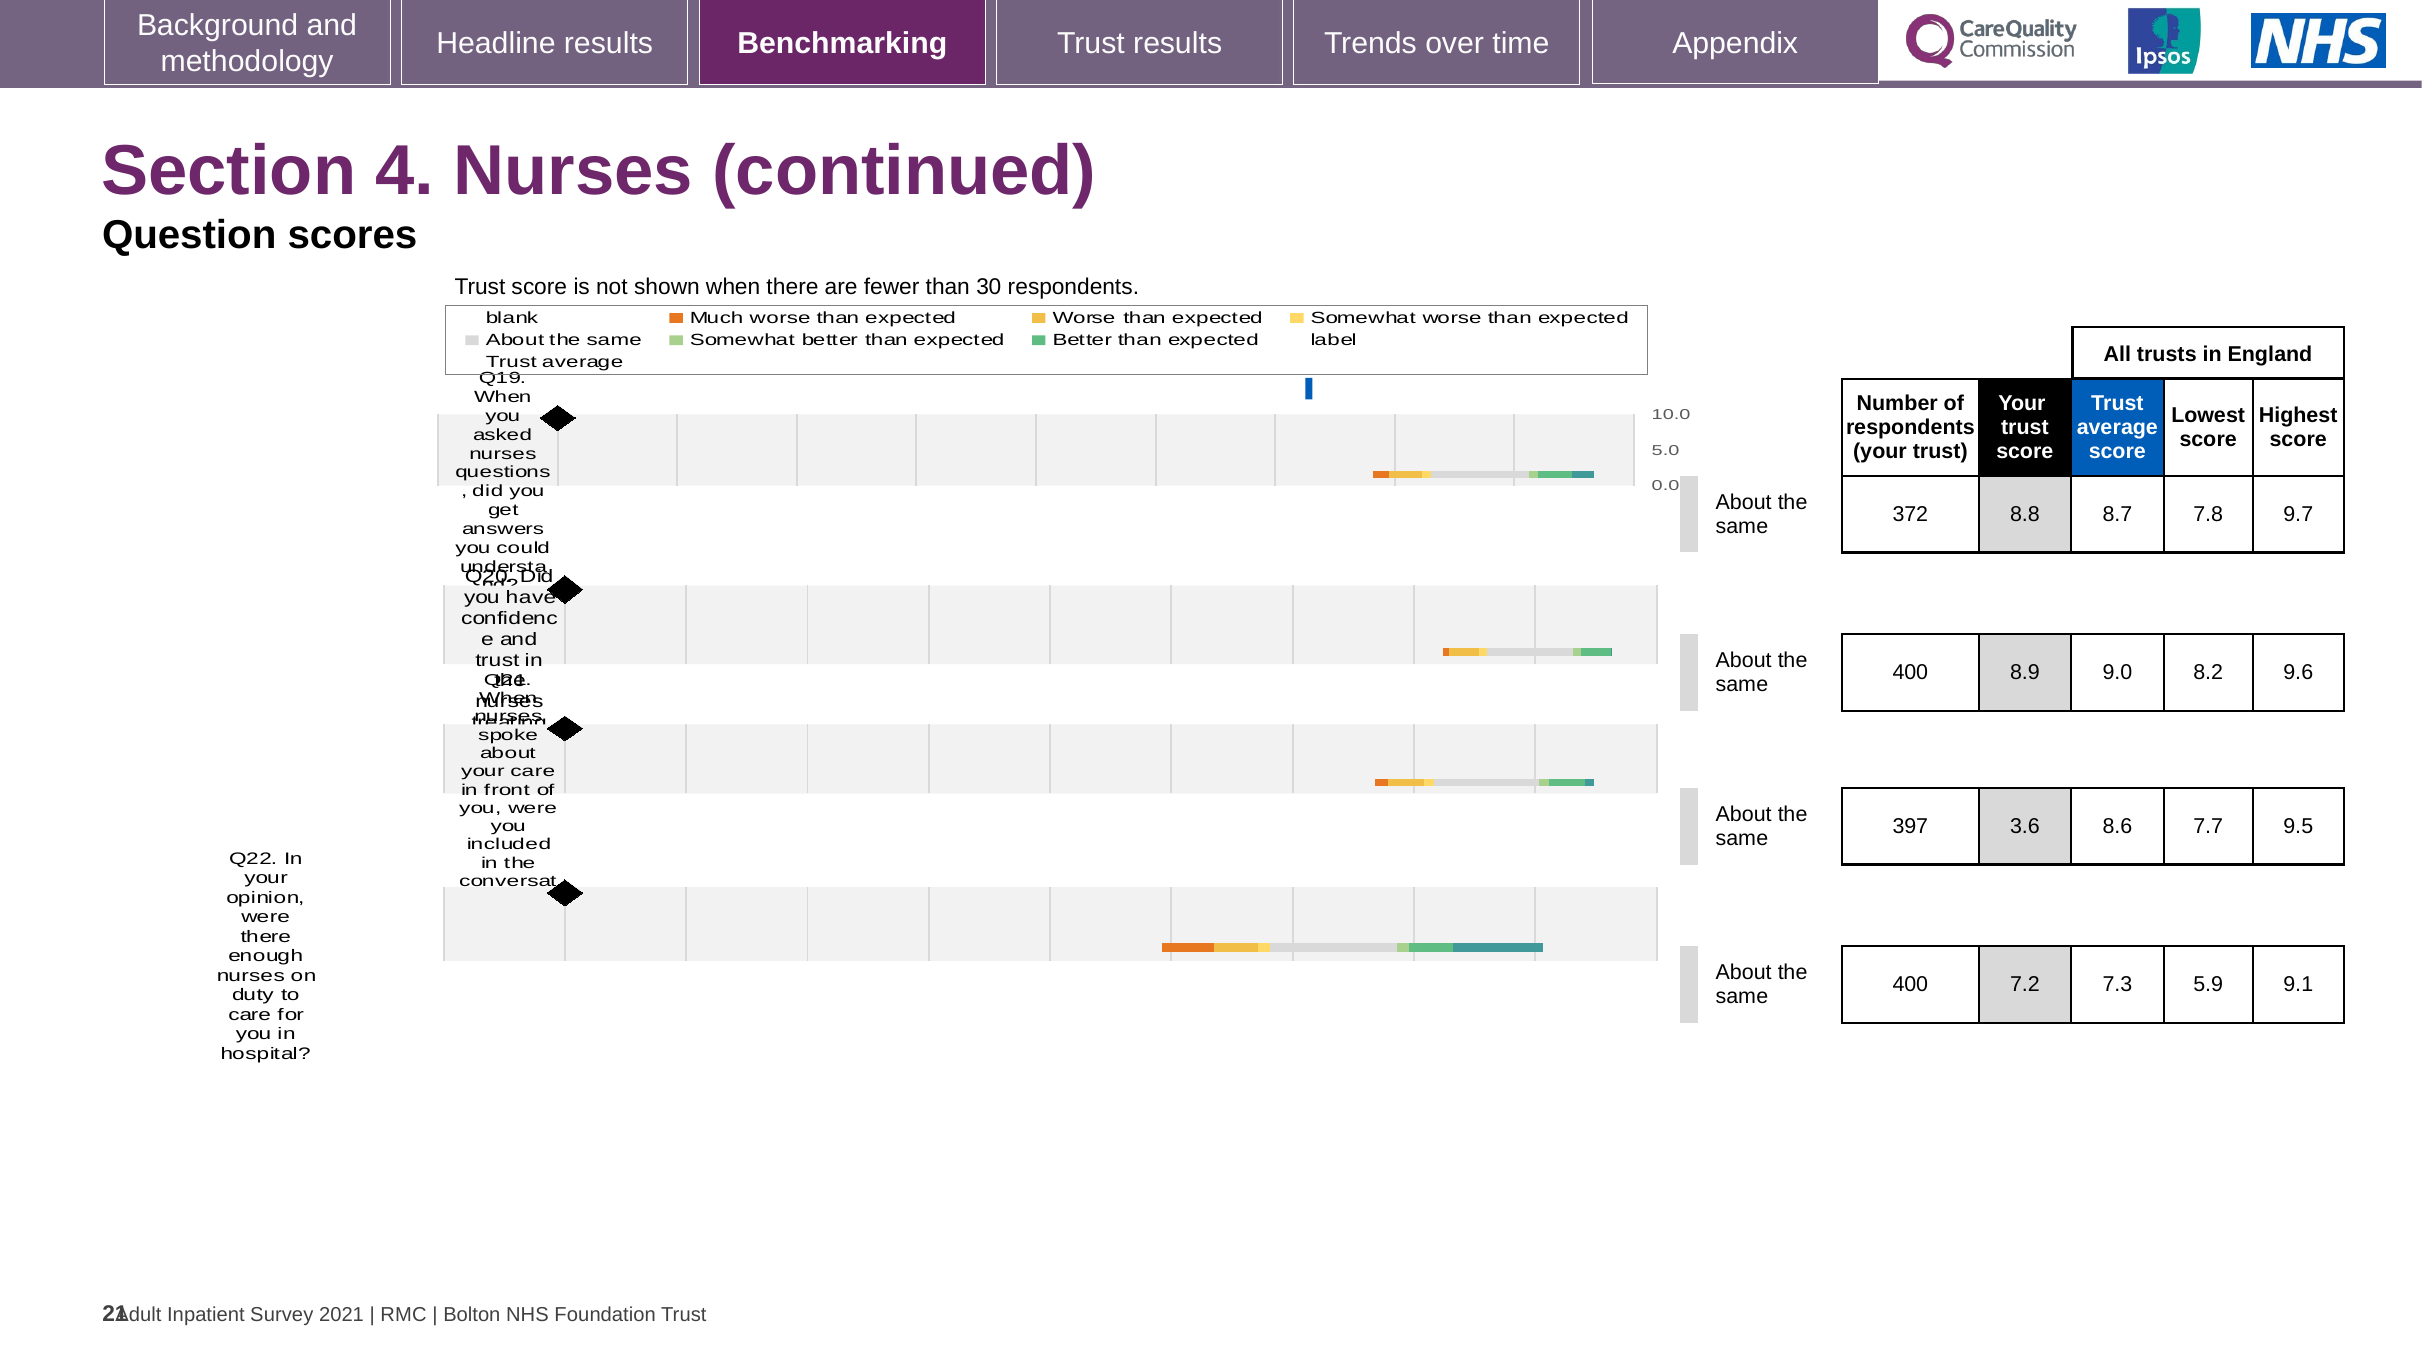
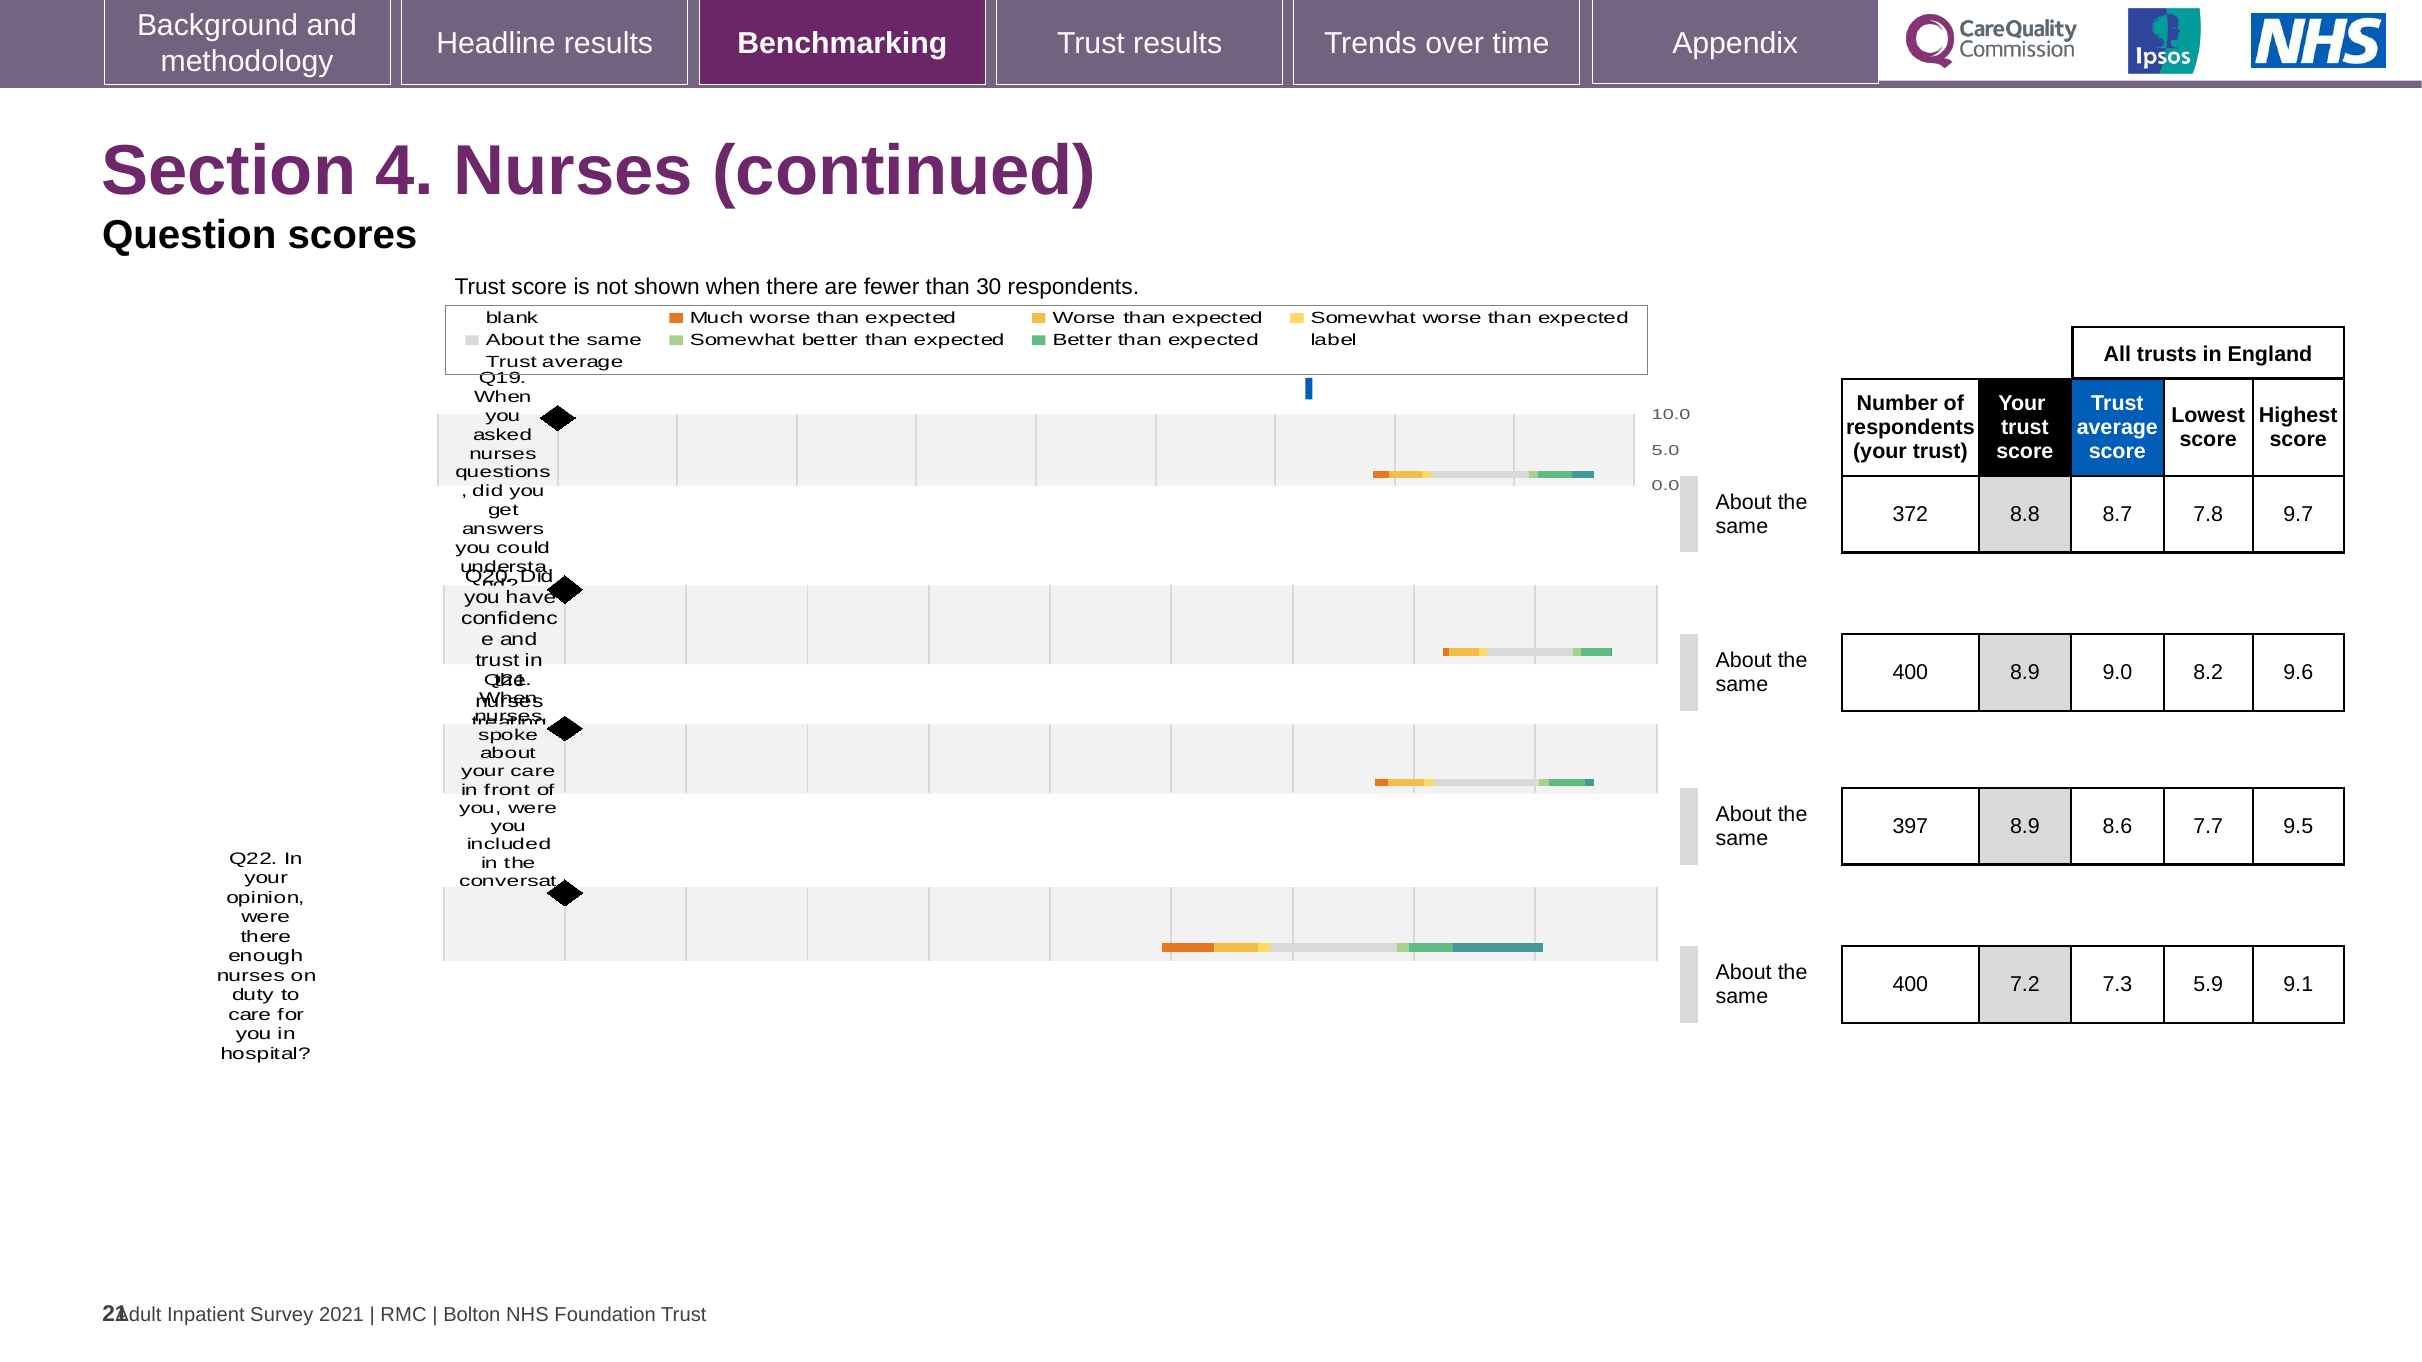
397 3.6: 3.6 -> 8.9 (2025, 827)
